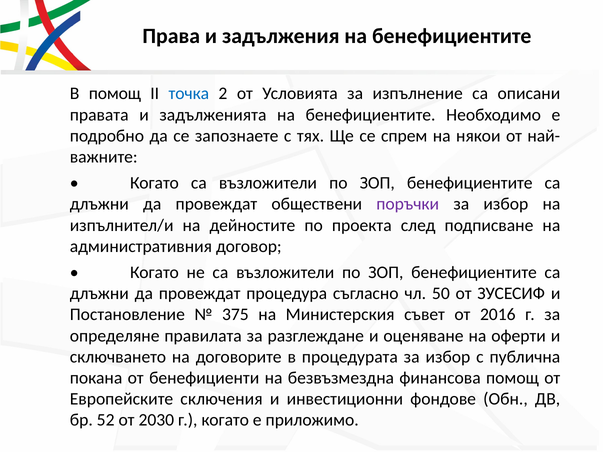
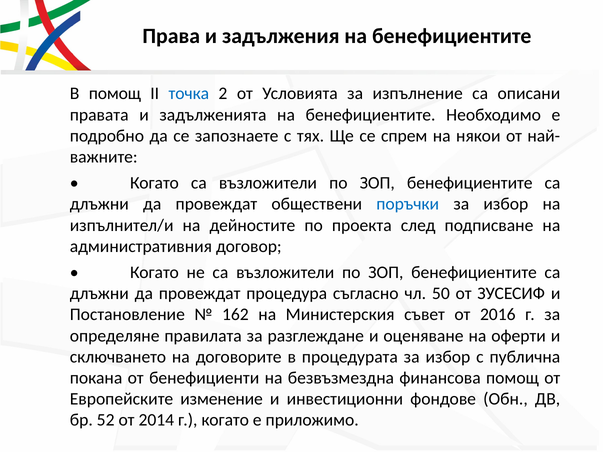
поръчки colour: purple -> blue (408, 204)
375: 375 -> 162 (235, 315)
сключения: сключения -> изменение (222, 399)
2030: 2030 -> 2014 (156, 420)
